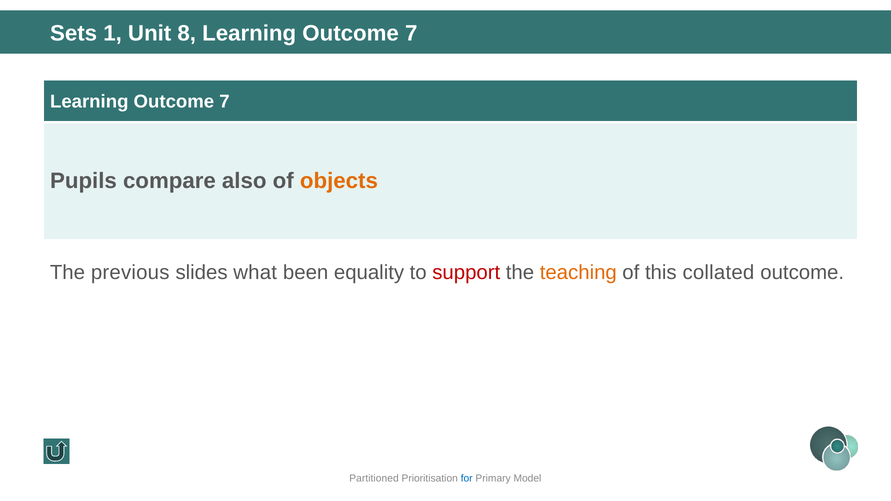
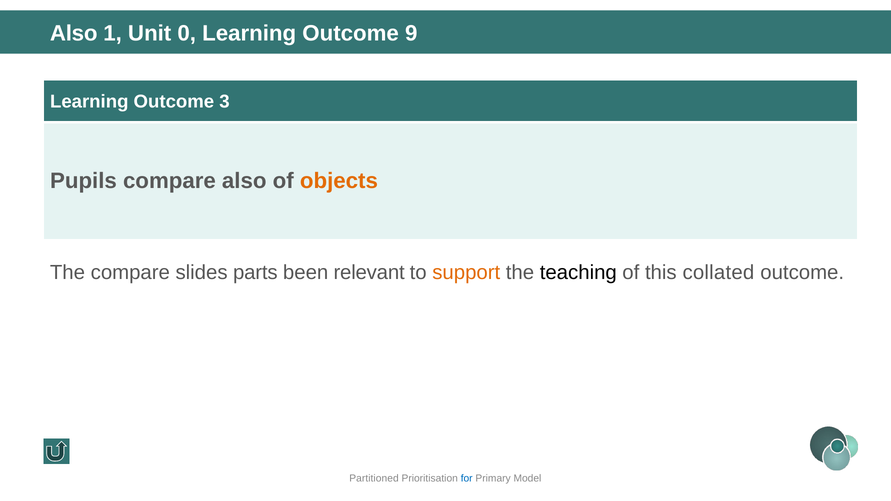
Sets: Sets -> Also (74, 33)
8: 8 -> 0 (187, 33)
7: 7 -> 9 (411, 33)
7: 7 -> 3 (224, 101)
The previous: previous -> compare (130, 272)
what: what -> parts (255, 272)
equality: equality -> relevant (369, 272)
support colour: red -> orange (466, 272)
teaching colour: orange -> black (578, 272)
